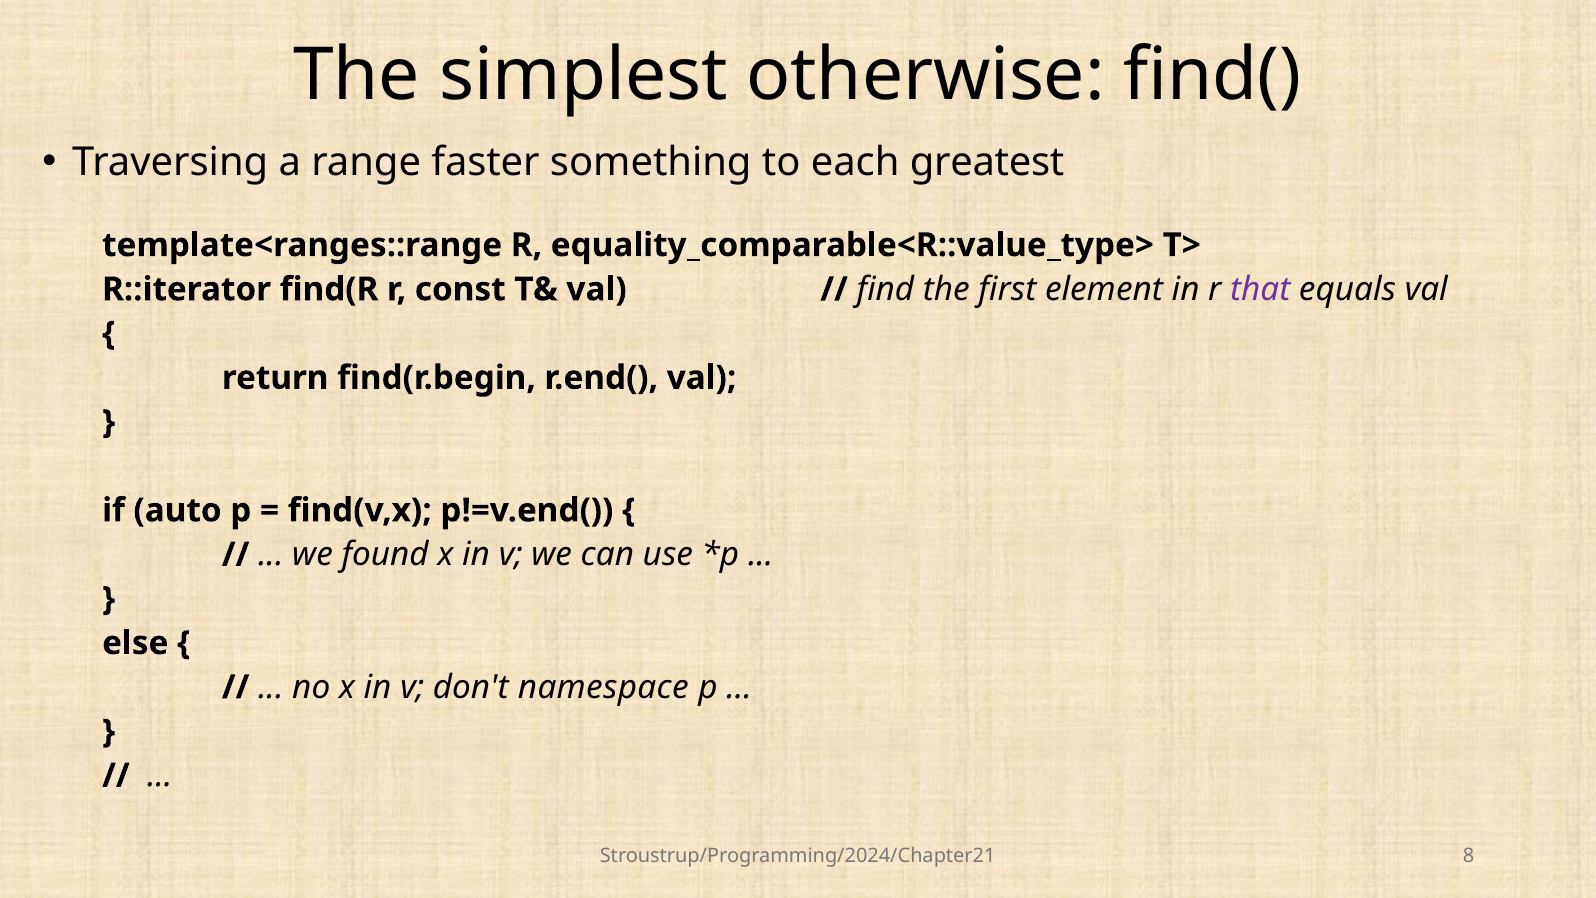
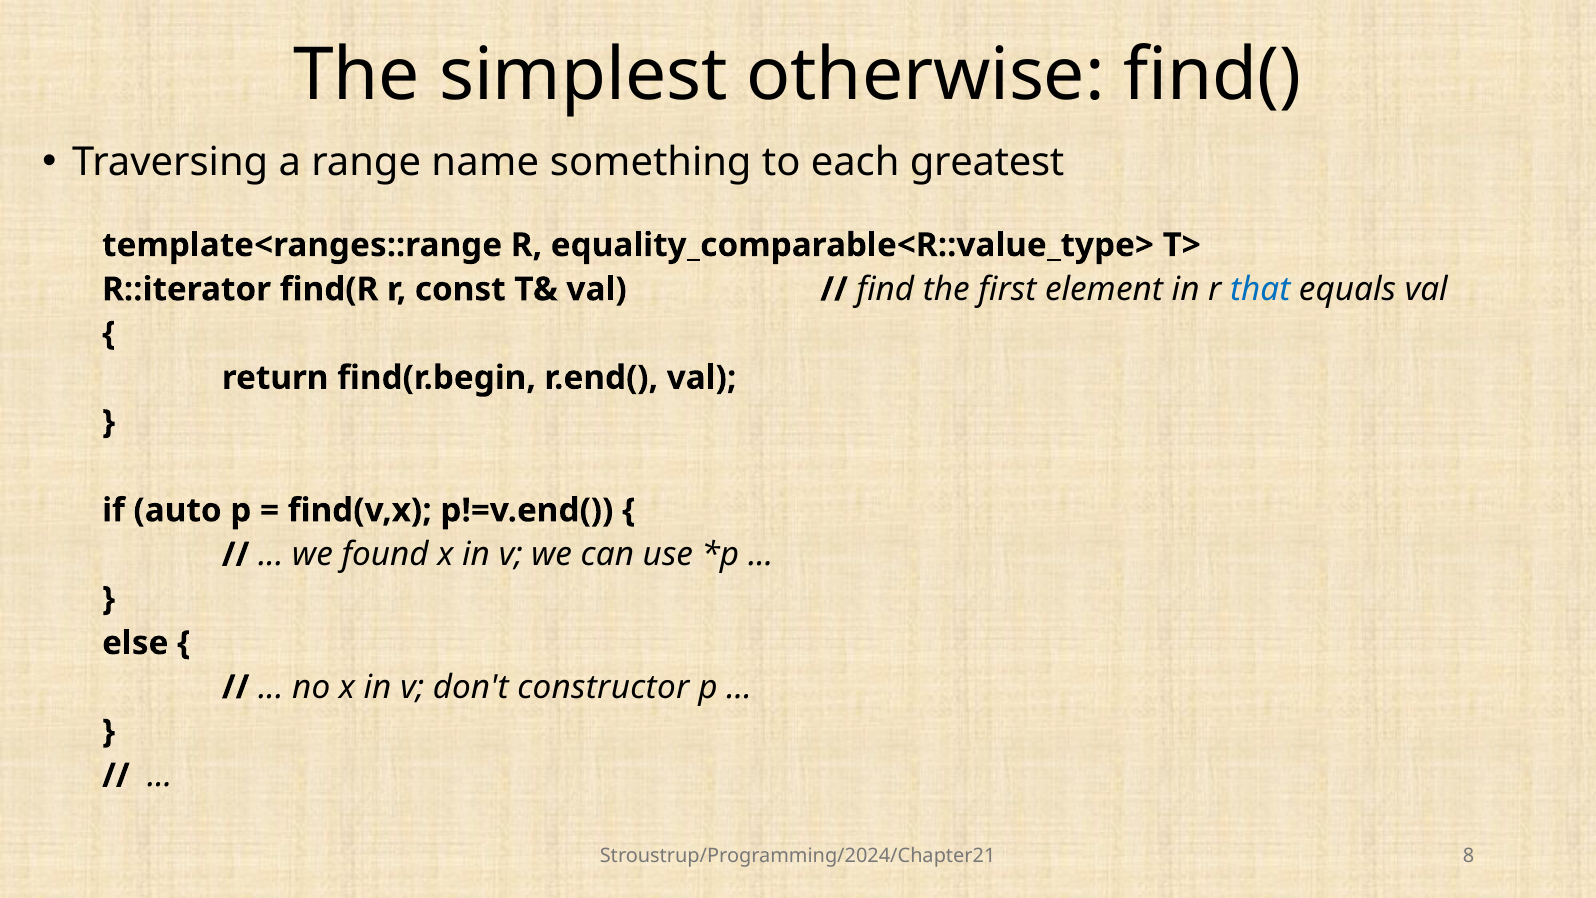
faster: faster -> name (485, 162)
that colour: purple -> blue (1260, 289)
namespace: namespace -> constructor (603, 687)
